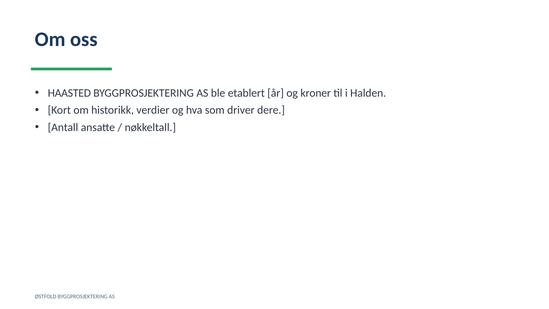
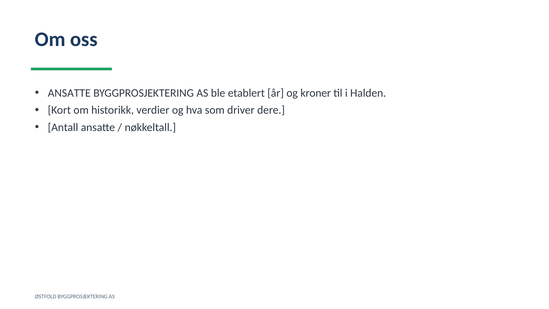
HAASTED: HAASTED -> ANSATTE (69, 93)
